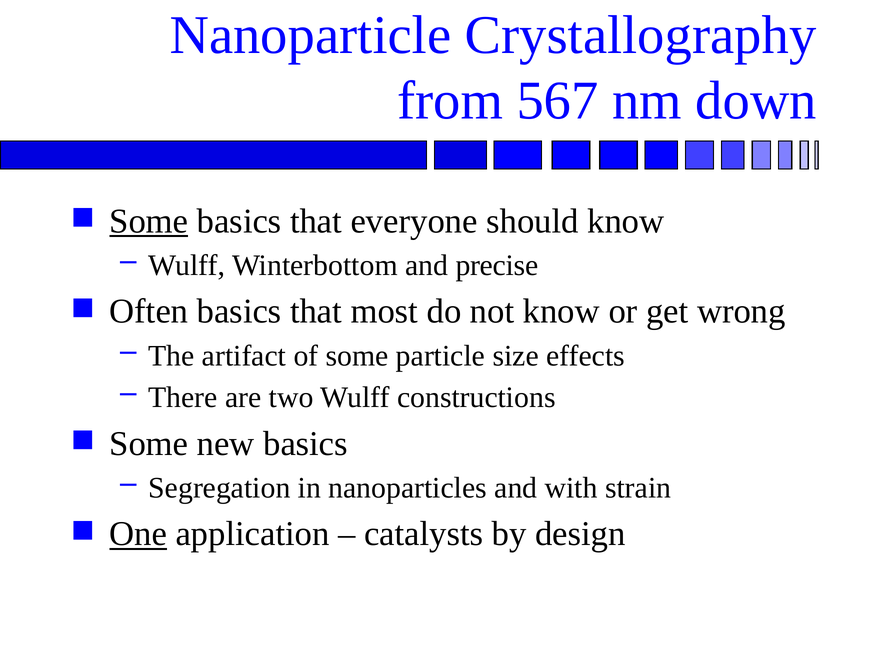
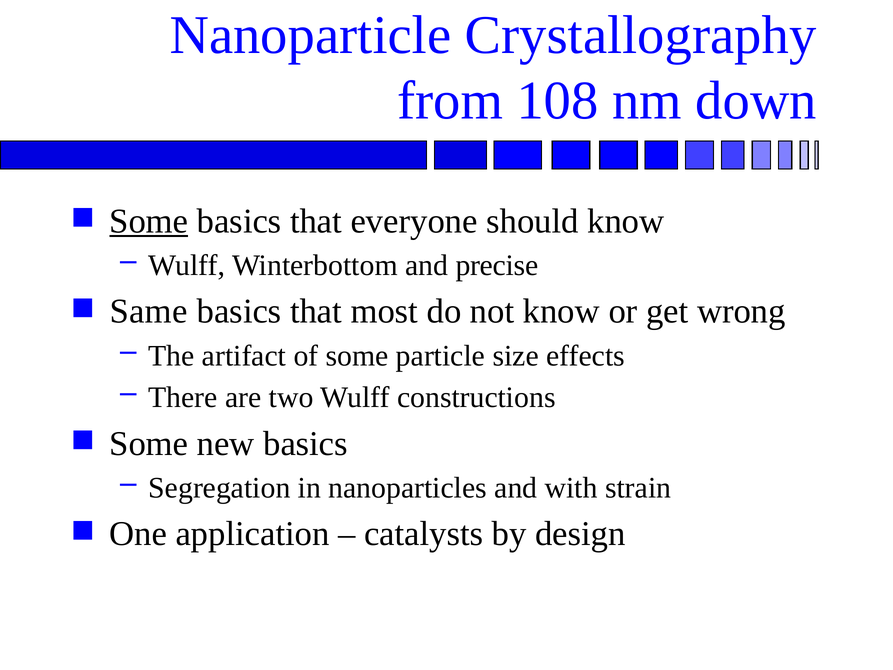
567: 567 -> 108 (558, 101)
Often: Often -> Same (149, 311)
One underline: present -> none (138, 534)
